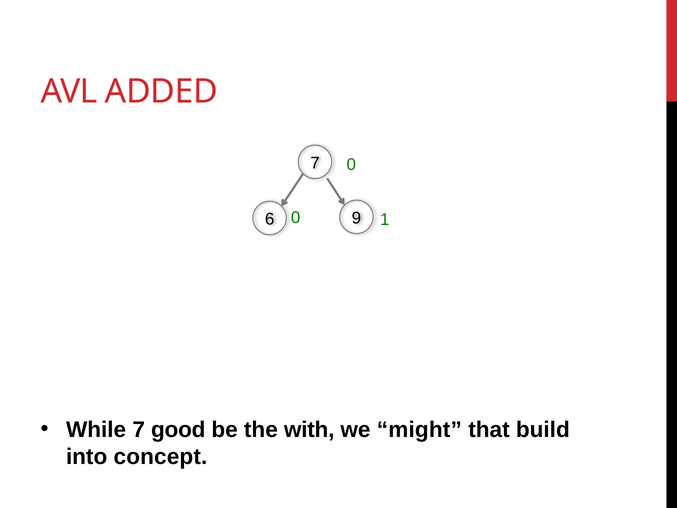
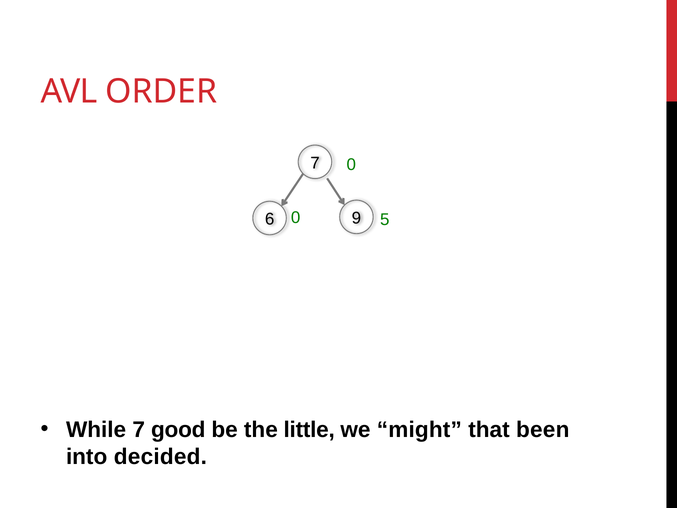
ADDED: ADDED -> ORDER (161, 91)
1: 1 -> 5 (385, 220)
with: with -> little (309, 429)
build: build -> been (543, 429)
concept: concept -> decided (160, 456)
